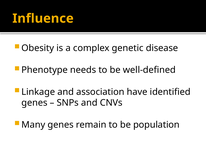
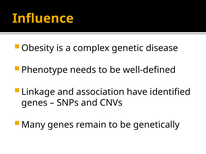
population: population -> genetically (156, 125)
